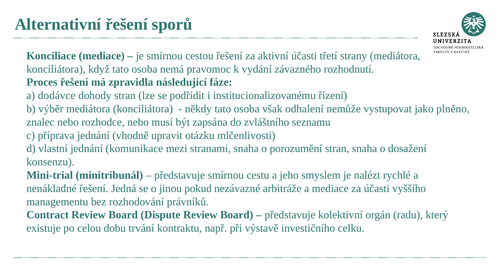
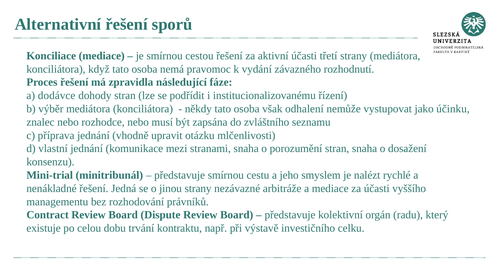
plněno: plněno -> účinku (453, 109)
jinou pokud: pokud -> strany (198, 189)
